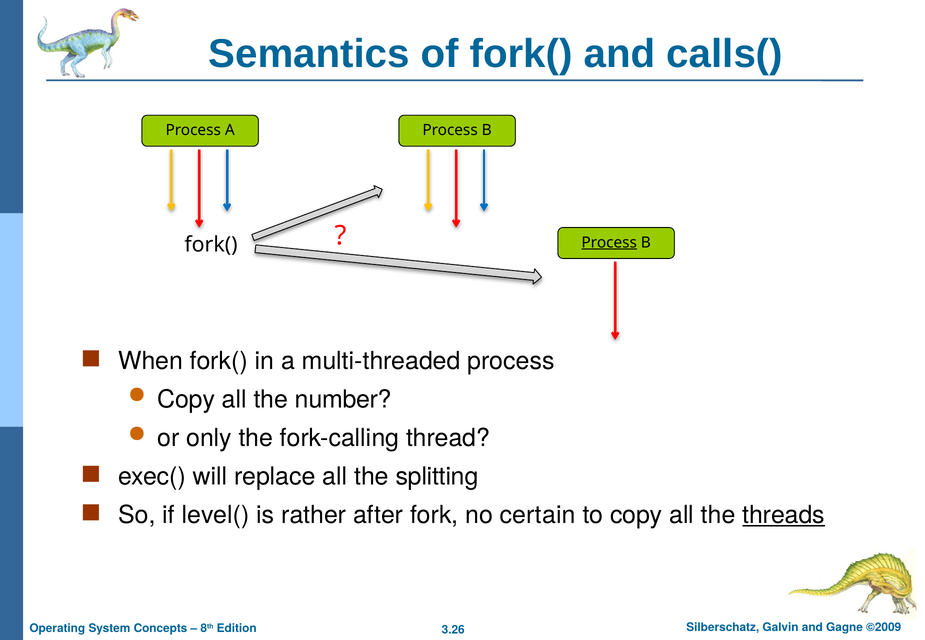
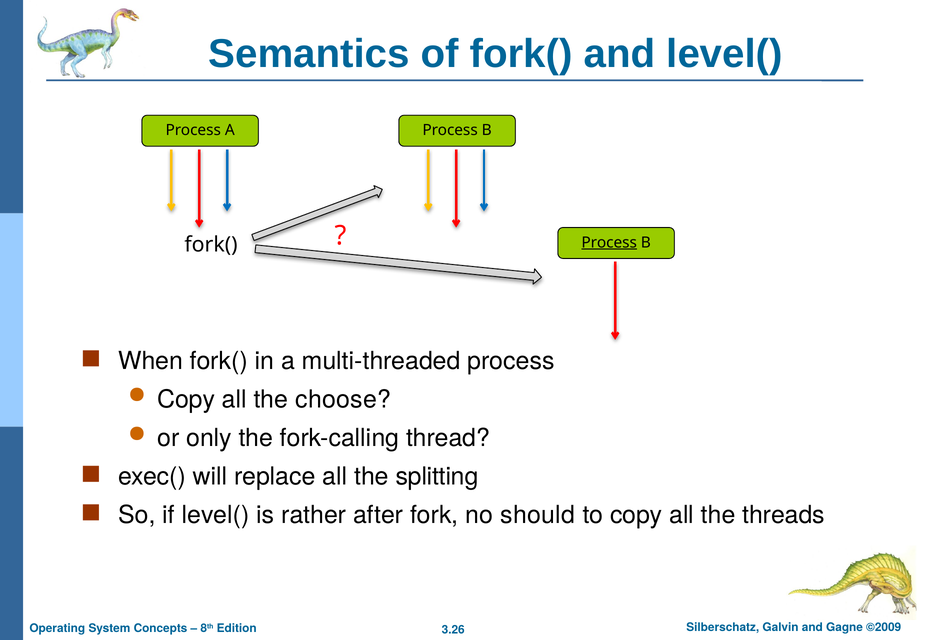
and calls(: calls( -> level( (725, 54)
number: number -> choose (343, 400)
certain: certain -> should (538, 516)
threads underline: present -> none (784, 516)
